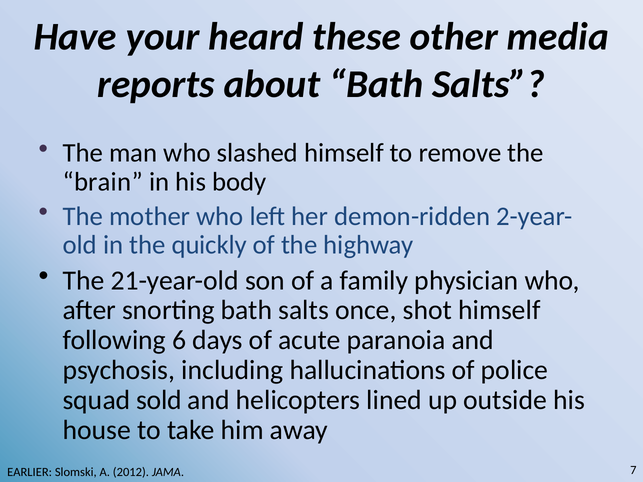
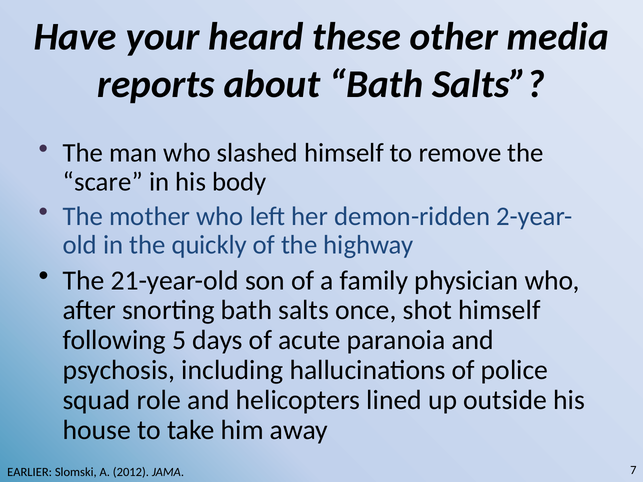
brain: brain -> scare (103, 182)
6: 6 -> 5 (179, 340)
sold: sold -> role (159, 400)
